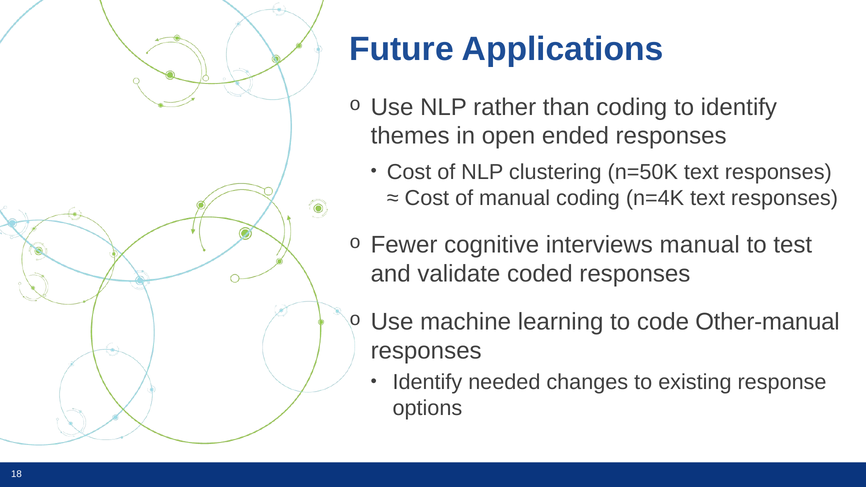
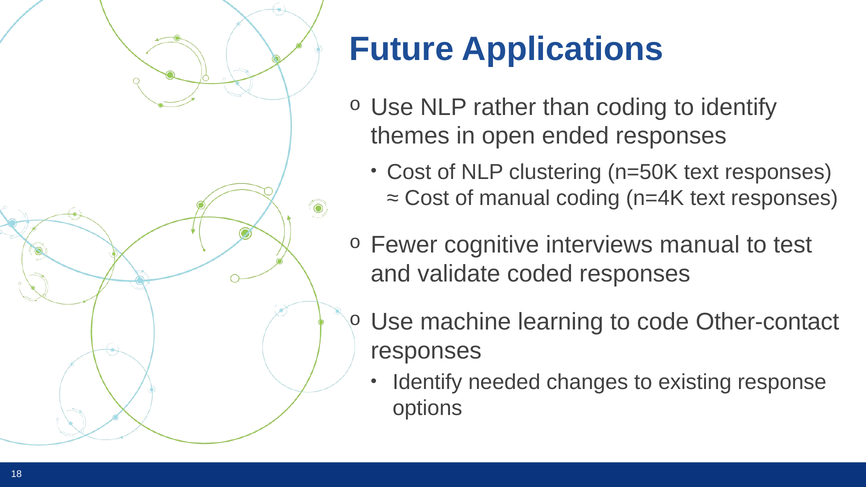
Other-manual: Other-manual -> Other-contact (767, 322)
